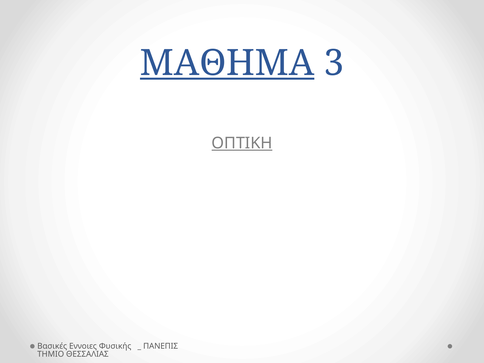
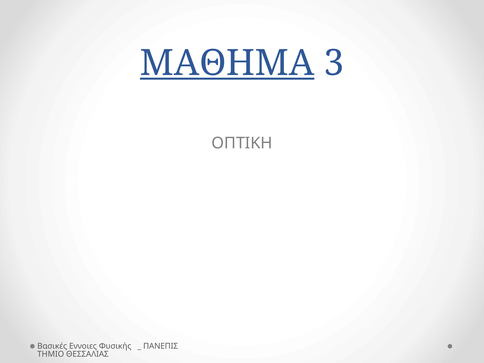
ΟΠΤΙΚΗ underline: present -> none (242, 143)
